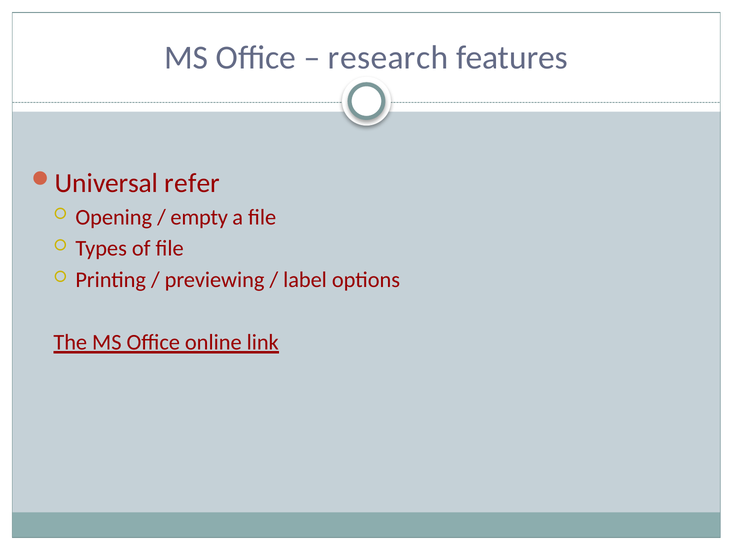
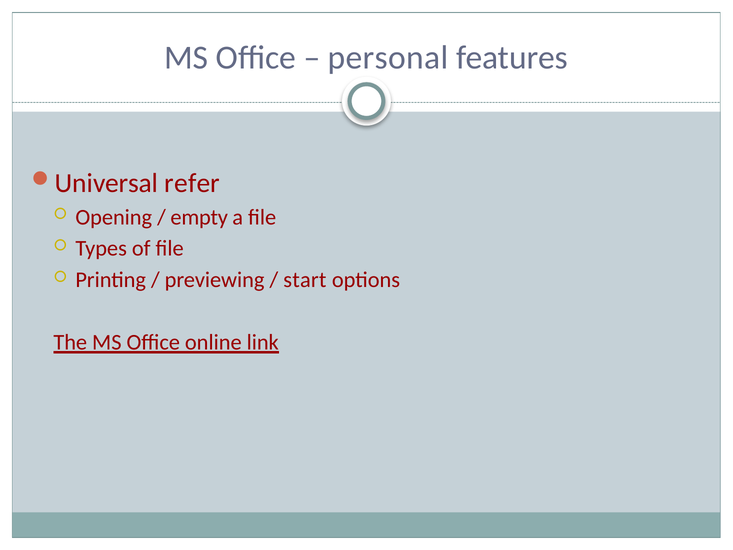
research: research -> personal (388, 58)
label: label -> start (305, 280)
